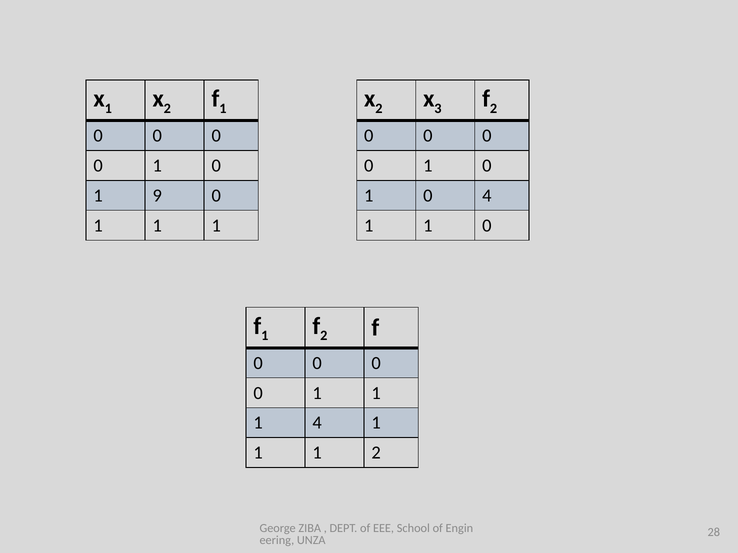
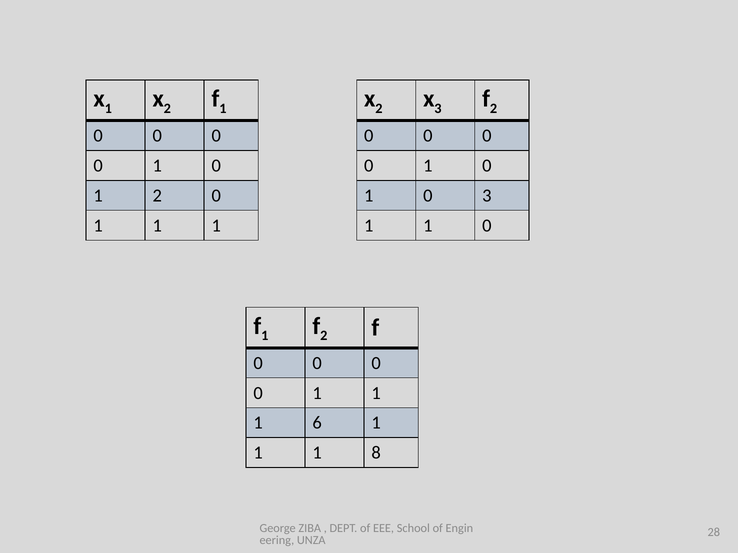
1 9: 9 -> 2 (157, 196)
0 4: 4 -> 3 (487, 196)
1 4: 4 -> 6 (317, 423)
1 2: 2 -> 8 (376, 453)
